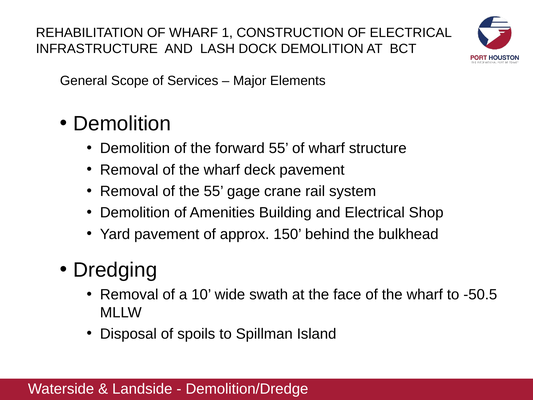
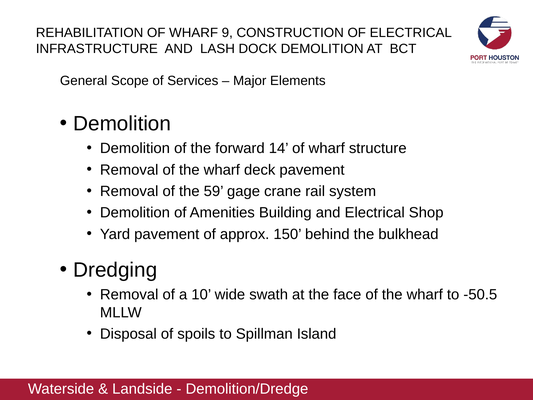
1: 1 -> 9 (227, 33)
forward 55: 55 -> 14 (279, 148)
the 55: 55 -> 59 (214, 191)
